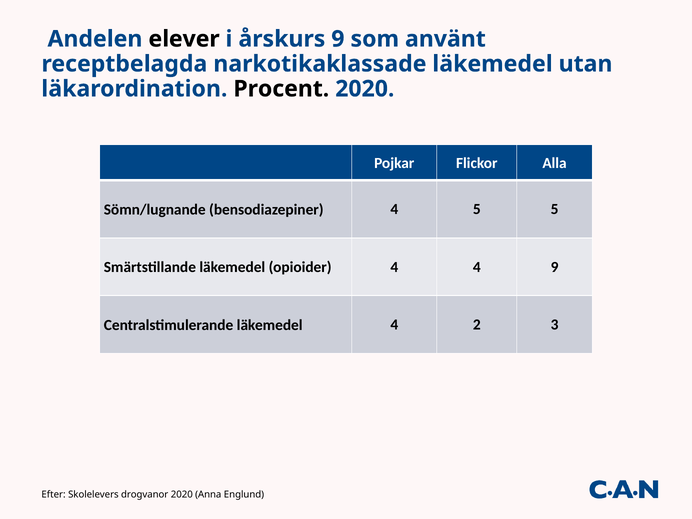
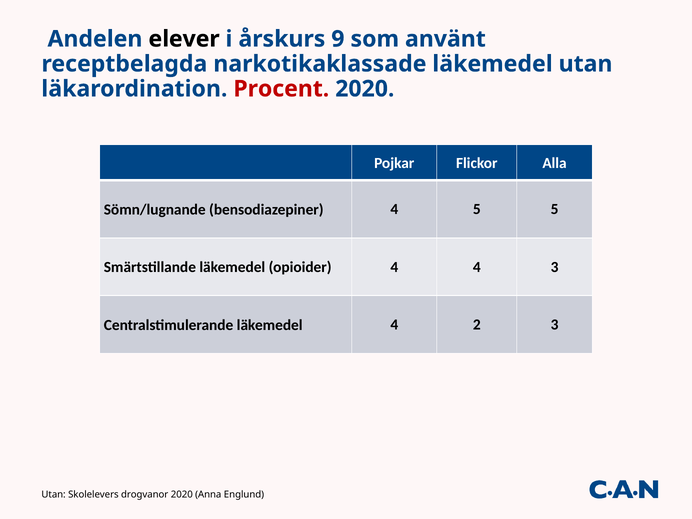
Procent colour: black -> red (281, 89)
4 9: 9 -> 3 (555, 267)
Efter: Efter -> Utan (54, 495)
